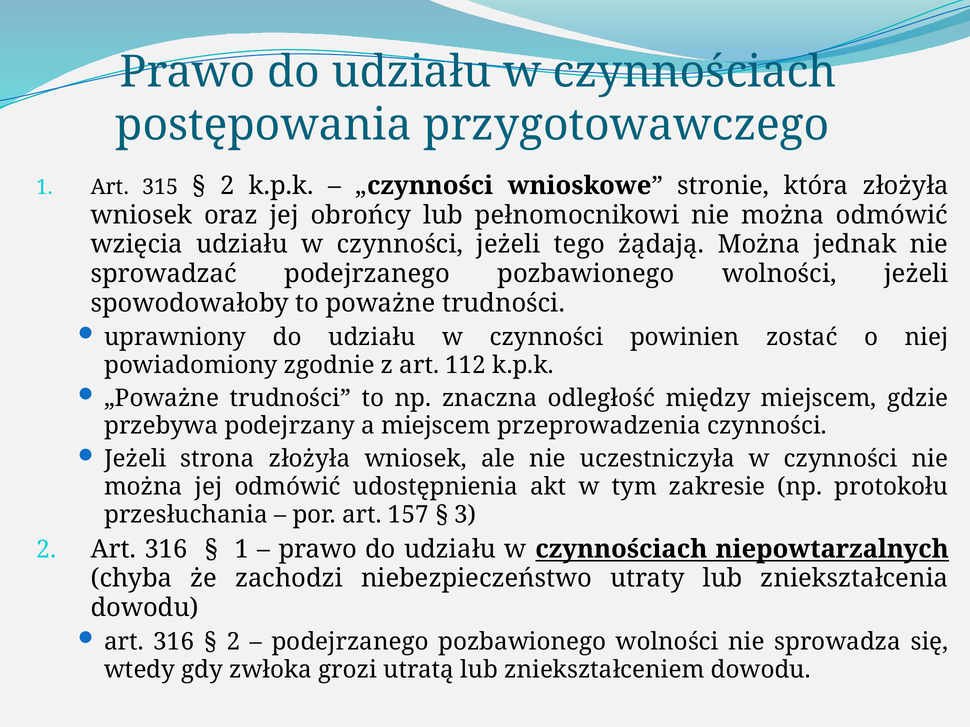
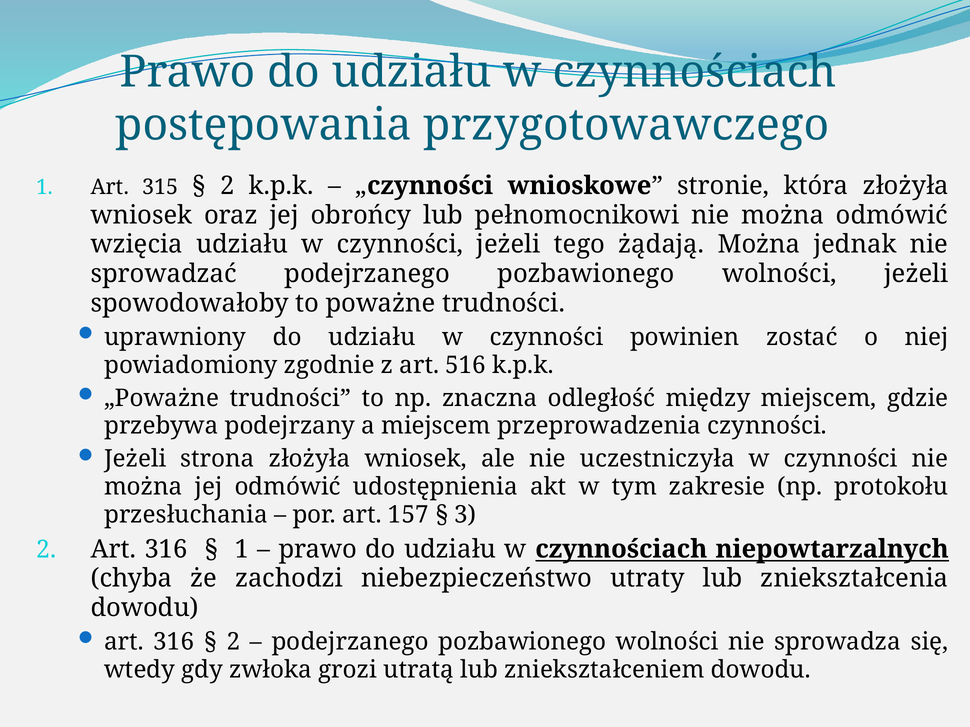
112: 112 -> 516 (466, 365)
